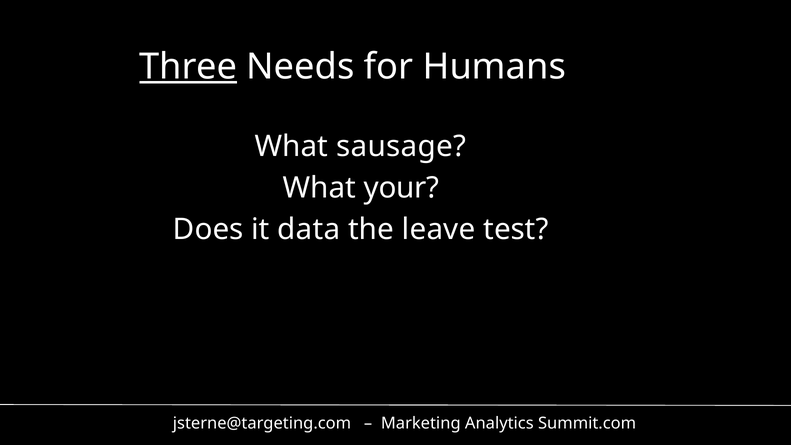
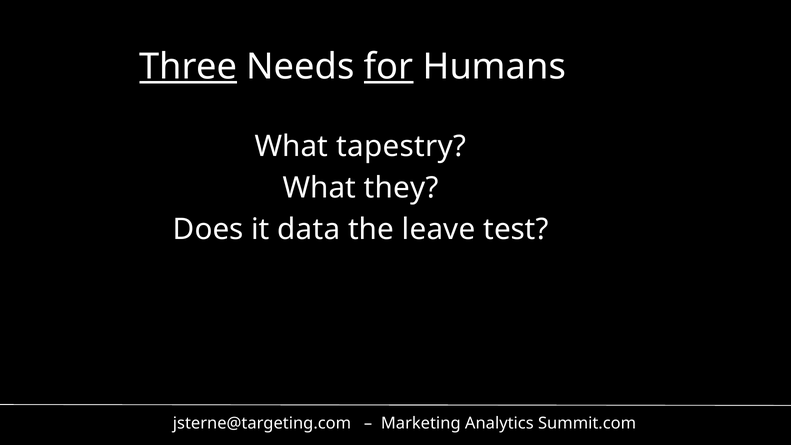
for underline: none -> present (389, 67)
sausage: sausage -> tapestry (401, 146)
your: your -> they (401, 188)
